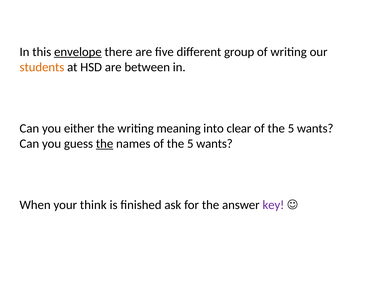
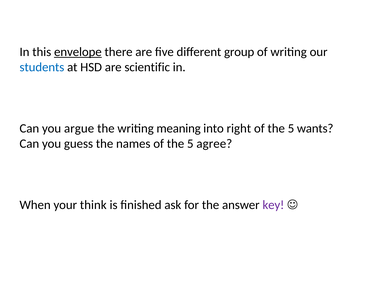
students colour: orange -> blue (42, 67)
between: between -> scientific (147, 67)
either: either -> argue (79, 129)
clear: clear -> right (239, 129)
the underline: present -> none (105, 144)
wants: wants -> agree (214, 144)
